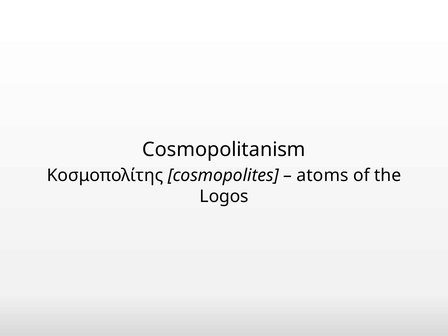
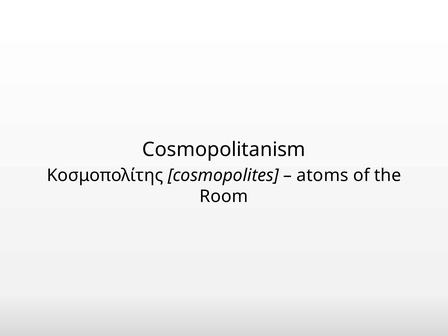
Logos: Logos -> Room (224, 196)
